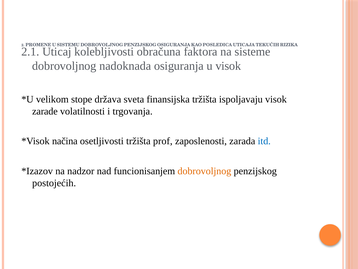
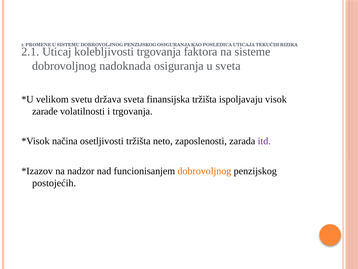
obračuna: obračuna -> trgovanja (159, 52)
u visok: visok -> sveta (228, 66)
stope: stope -> svetu (82, 99)
prof: prof -> neto (163, 141)
itd colour: blue -> purple (264, 141)
